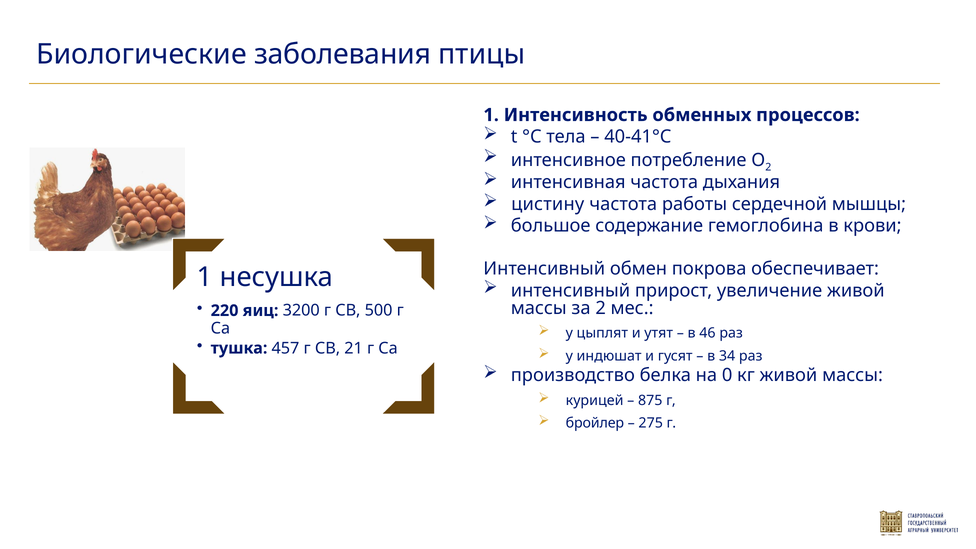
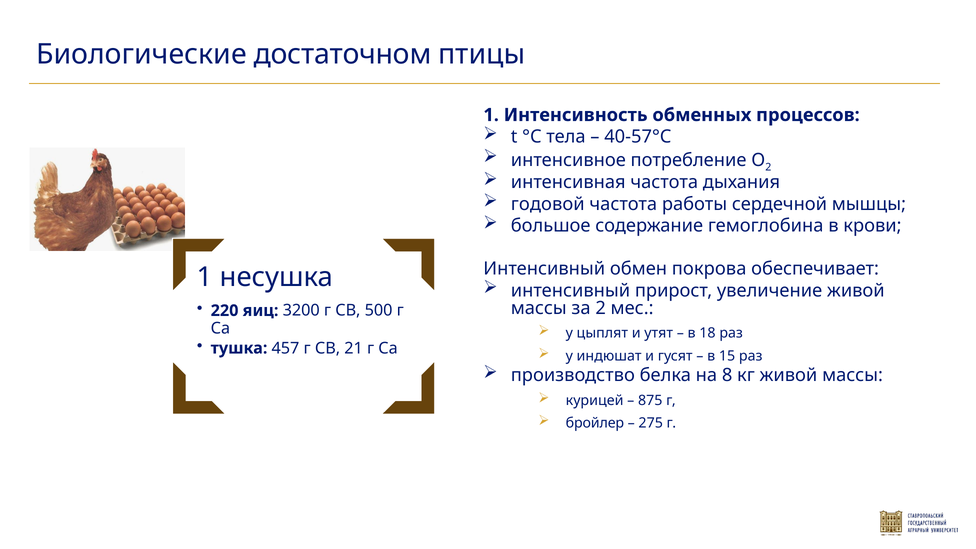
заболевания: заболевания -> достаточном (343, 55)
40-41°C: 40-41°C -> 40-57°C (638, 137)
цистину: цистину -> годовой (548, 204)
46: 46 -> 18 (707, 333)
34: 34 -> 15 (727, 356)
0: 0 -> 8 (727, 375)
